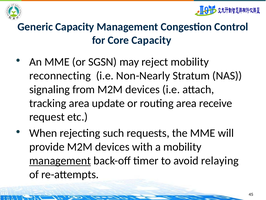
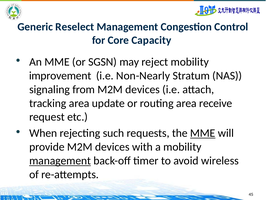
Generic Capacity: Capacity -> Reselect (75, 27)
reconnecting: reconnecting -> improvement (60, 75)
MME underline: none -> present (203, 133)
relaying: relaying -> wireless (220, 160)
